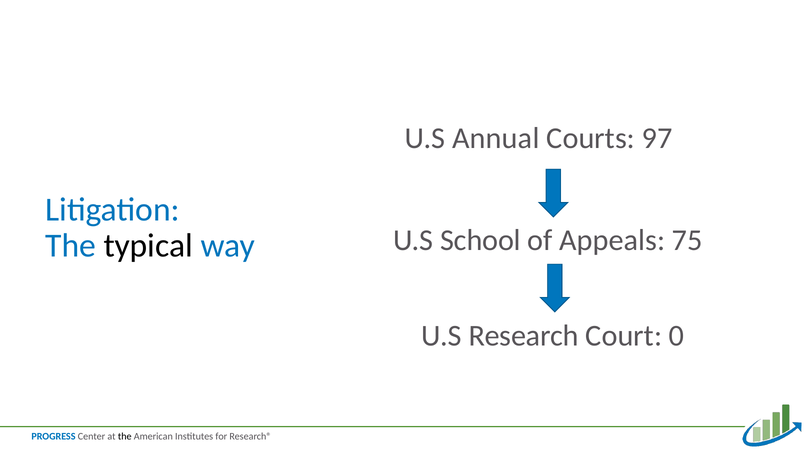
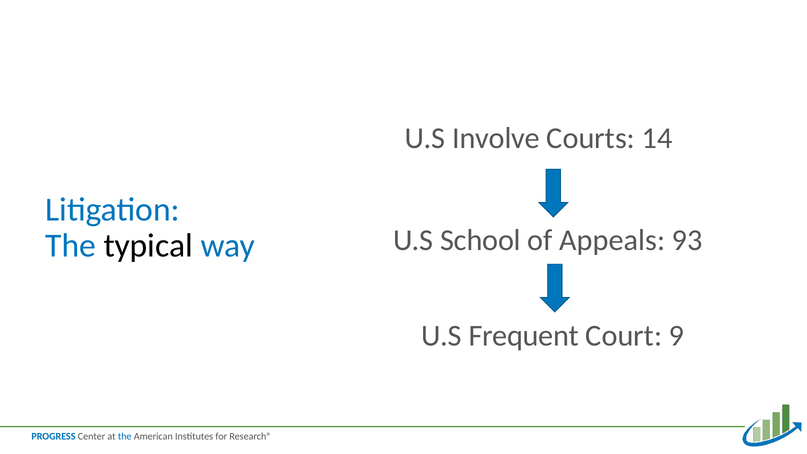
Annual: Annual -> Involve (496, 138)
97: 97 -> 14 (657, 138)
75: 75 -> 93 (687, 240)
Research: Research -> Frequent (524, 336)
0: 0 -> 9 (677, 336)
the colour: black -> blue (125, 436)
